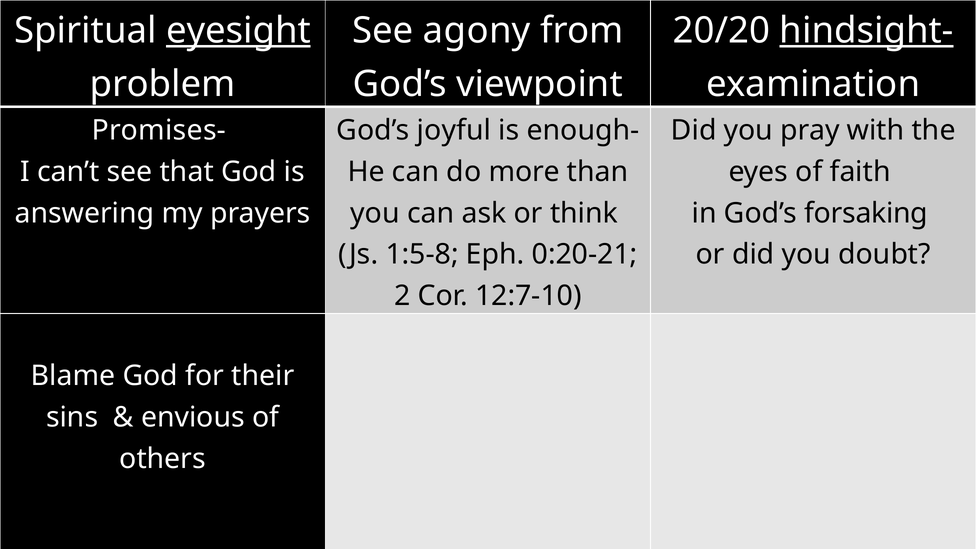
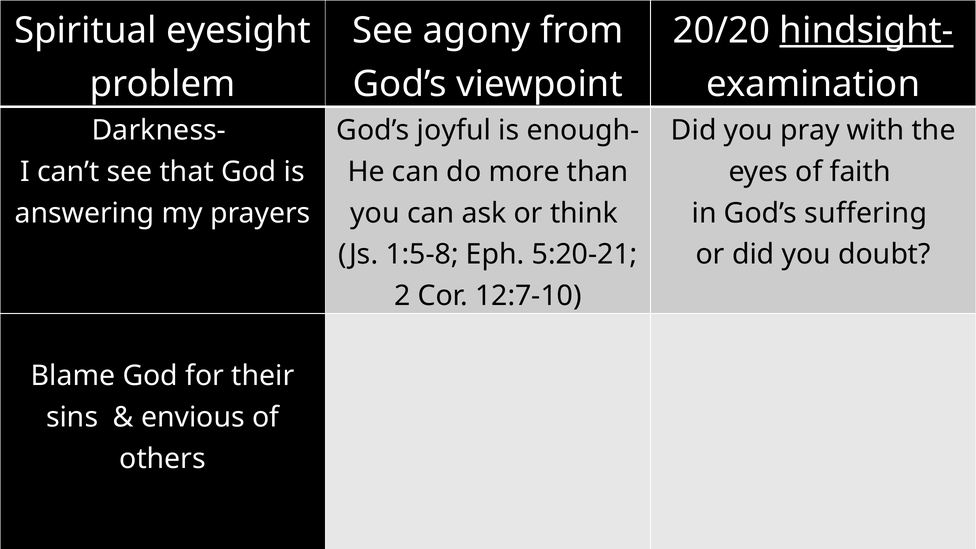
eyesight underline: present -> none (238, 31)
Promises-: Promises- -> Darkness- (159, 130)
forsaking: forsaking -> suffering (866, 213)
0:20-21: 0:20-21 -> 5:20-21 (585, 255)
